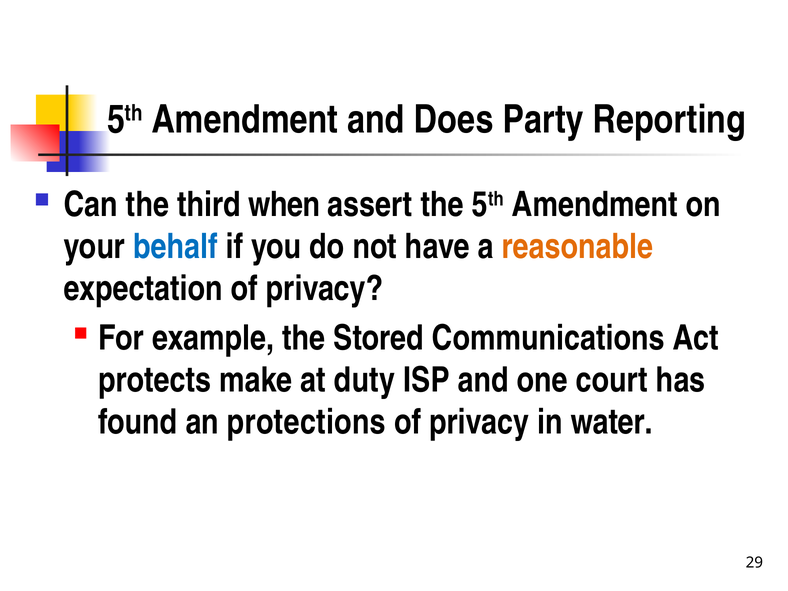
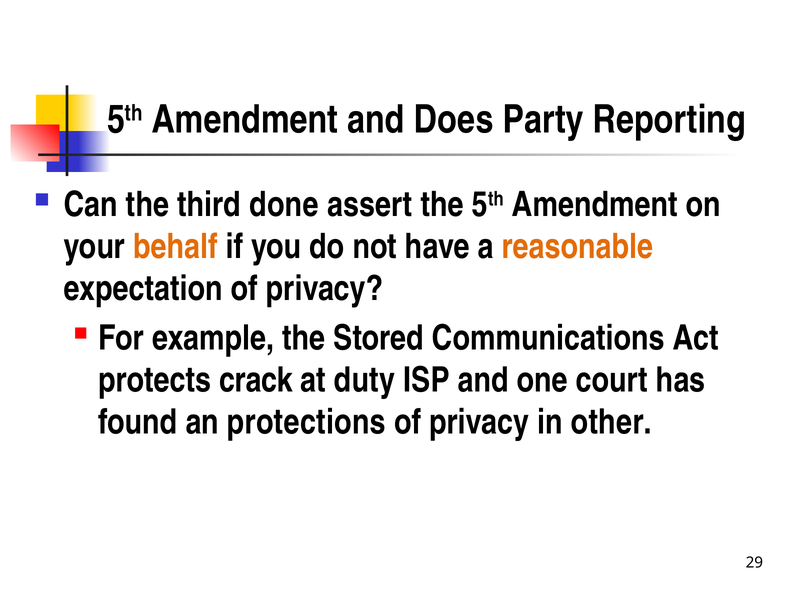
when: when -> done (284, 205)
behalf colour: blue -> orange (175, 247)
make: make -> crack (256, 380)
water: water -> other (611, 422)
